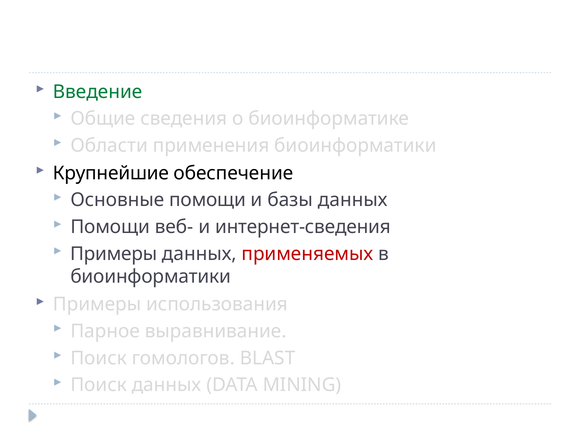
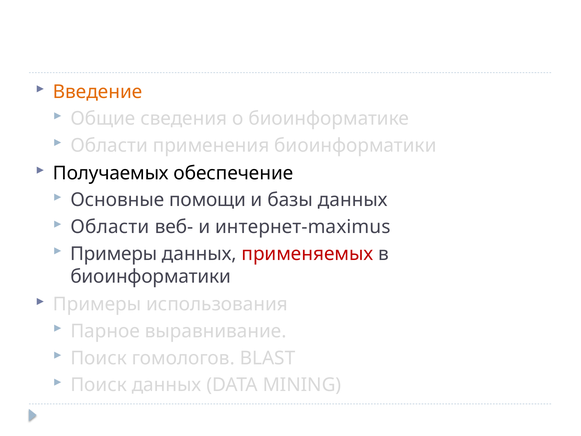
Введение colour: green -> orange (98, 92)
Крупнейшие: Крупнейшие -> Получаемых (111, 173)
Помощи: Помощи -> Области (110, 227)
интернет-сведения: интернет-сведения -> интернет-maximus (303, 227)
